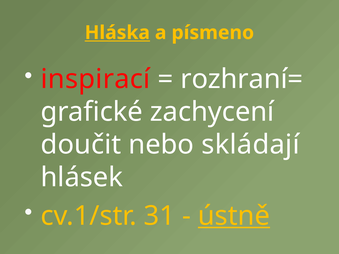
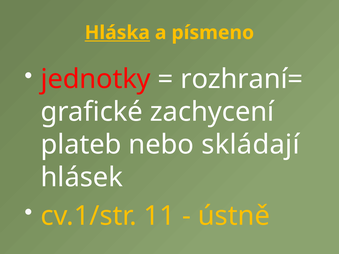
inspirací: inspirací -> jednotky (96, 79)
doučit: doučit -> plateb (81, 145)
31: 31 -> 11 (159, 216)
ústně underline: present -> none (234, 216)
